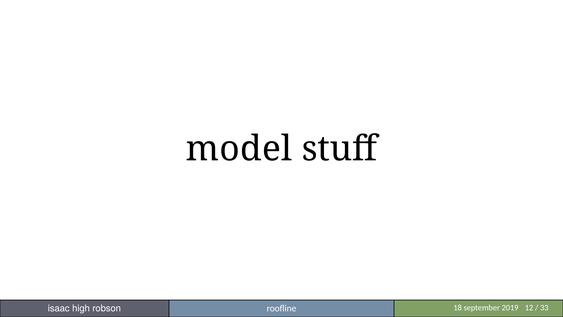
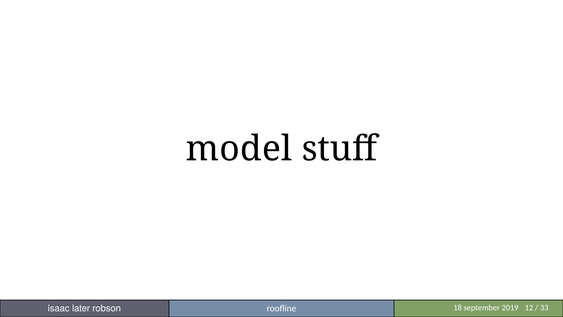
high: high -> later (81, 308)
